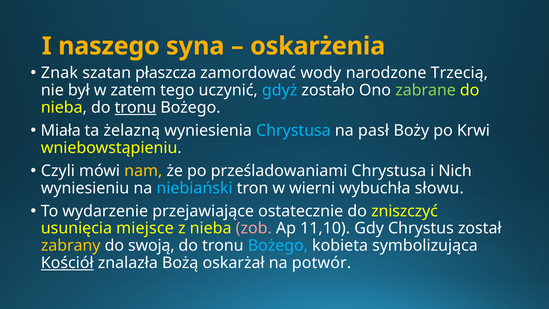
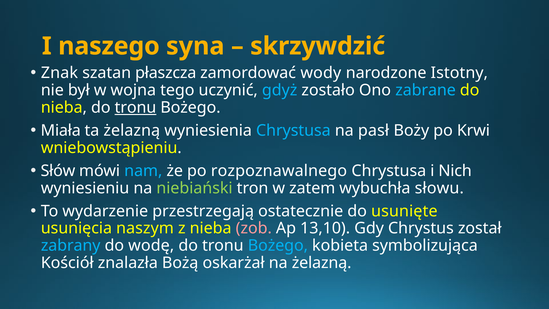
oskarżenia: oskarżenia -> skrzywdzić (318, 46)
Trzecią: Trzecią -> Istotny (459, 73)
zatem: zatem -> wojna (133, 90)
zabrane colour: light green -> light blue (426, 90)
Czyli: Czyli -> Słów (58, 171)
nam colour: yellow -> light blue (143, 171)
prześladowaniami: prześladowaniami -> rozpoznawalnego (279, 171)
niebiański colour: light blue -> light green (195, 188)
wierni: wierni -> zatem (312, 188)
przejawiające: przejawiające -> przestrzegają (203, 211)
zniszczyć: zniszczyć -> usunięte (404, 211)
miejsce: miejsce -> naszym (145, 228)
11,10: 11,10 -> 13,10 (325, 228)
zabrany colour: yellow -> light blue (71, 245)
swoją: swoją -> wodę (151, 245)
Kościół underline: present -> none (67, 263)
na potwór: potwór -> żelazną (322, 263)
